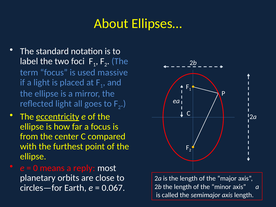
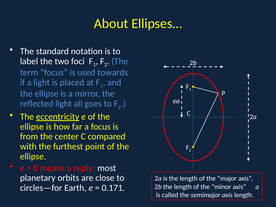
massive: massive -> towards (113, 73)
0.067: 0.067 -> 0.171 (113, 188)
